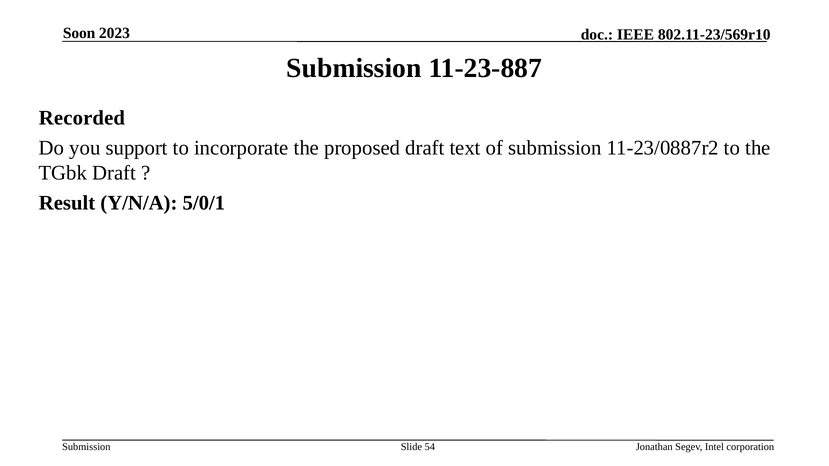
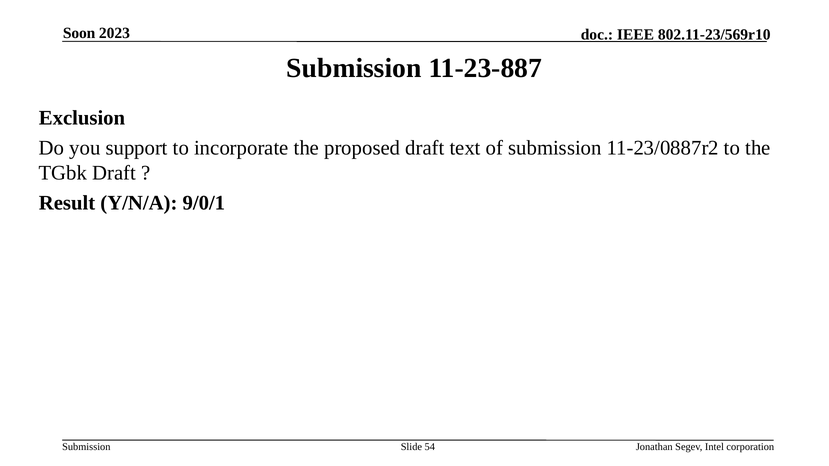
Recorded: Recorded -> Exclusion (82, 118)
5/0/1: 5/0/1 -> 9/0/1 (204, 203)
